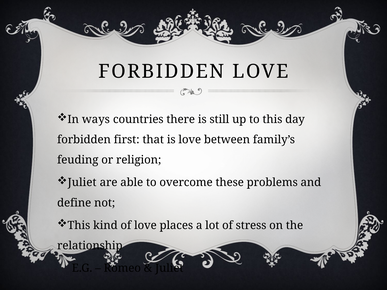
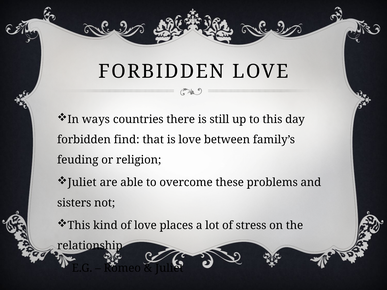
first: first -> find (127, 140)
define: define -> sisters (74, 203)
